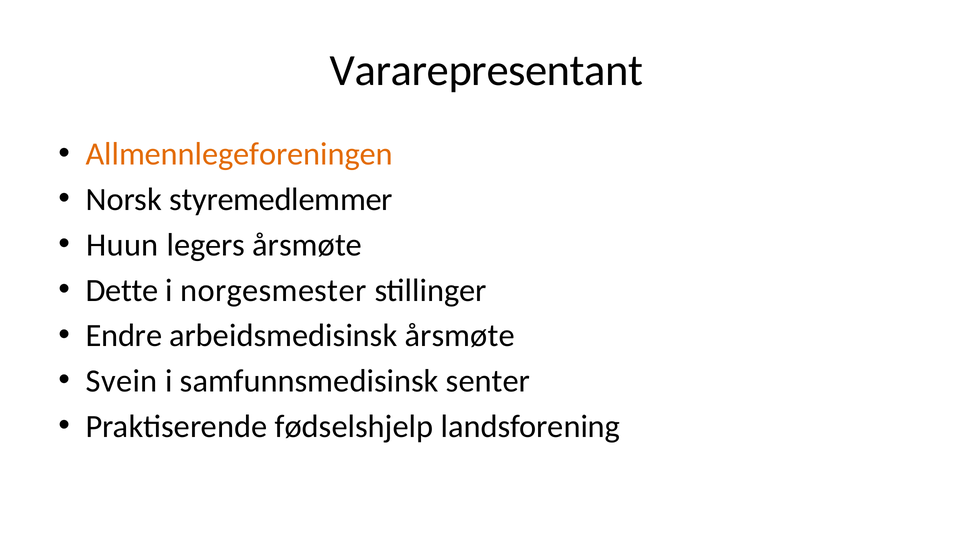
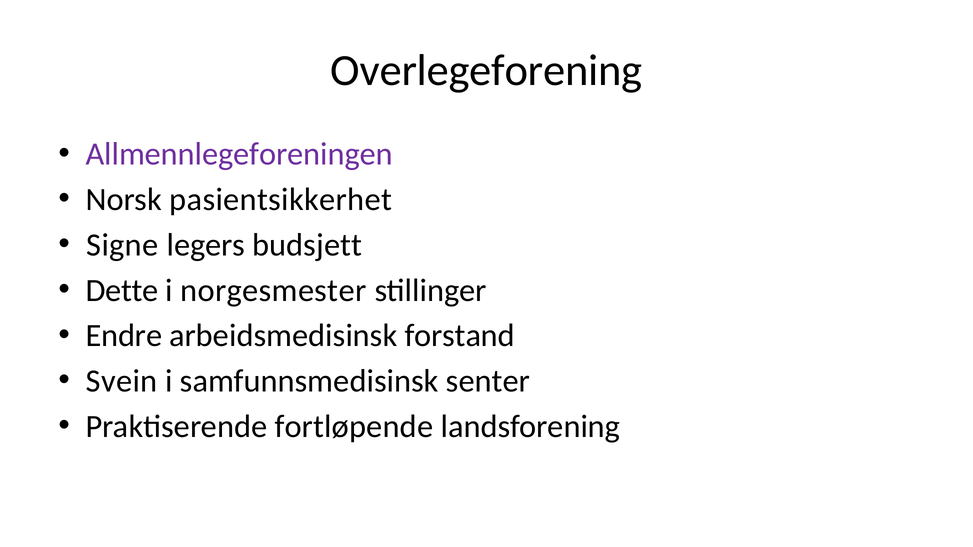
Vararepresentant: Vararepresentant -> Overlegeforening (486, 71)
Allmennlegeforeningen colour: orange -> purple (239, 154)
styremedlemmer: styremedlemmer -> pasientsikkerhet (281, 200)
Huun: Huun -> Signe (122, 245)
legers årsmøte: årsmøte -> budsjett (307, 245)
arbeidsmedisinsk årsmøte: årsmøte -> forstand (460, 336)
fødselshjelp: fødselshjelp -> fortløpende (354, 427)
